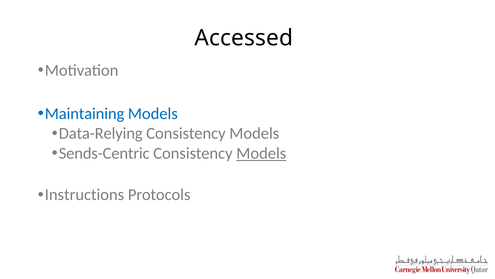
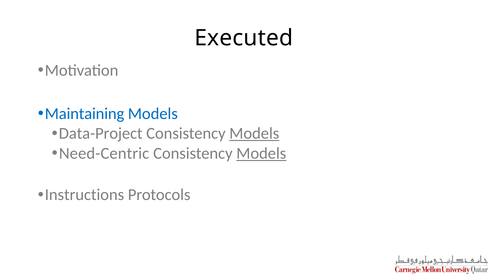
Accessed: Accessed -> Executed (244, 38)
Data-Relying: Data-Relying -> Data-Project (101, 133)
Models underline: none -> present (254, 133)
Sends-Centric: Sends-Centric -> Need-Centric (104, 153)
